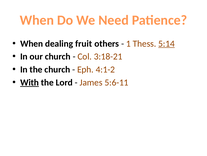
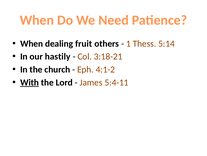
5:14 underline: present -> none (167, 43)
our church: church -> hastily (58, 56)
5:6-11: 5:6-11 -> 5:4-11 (117, 82)
